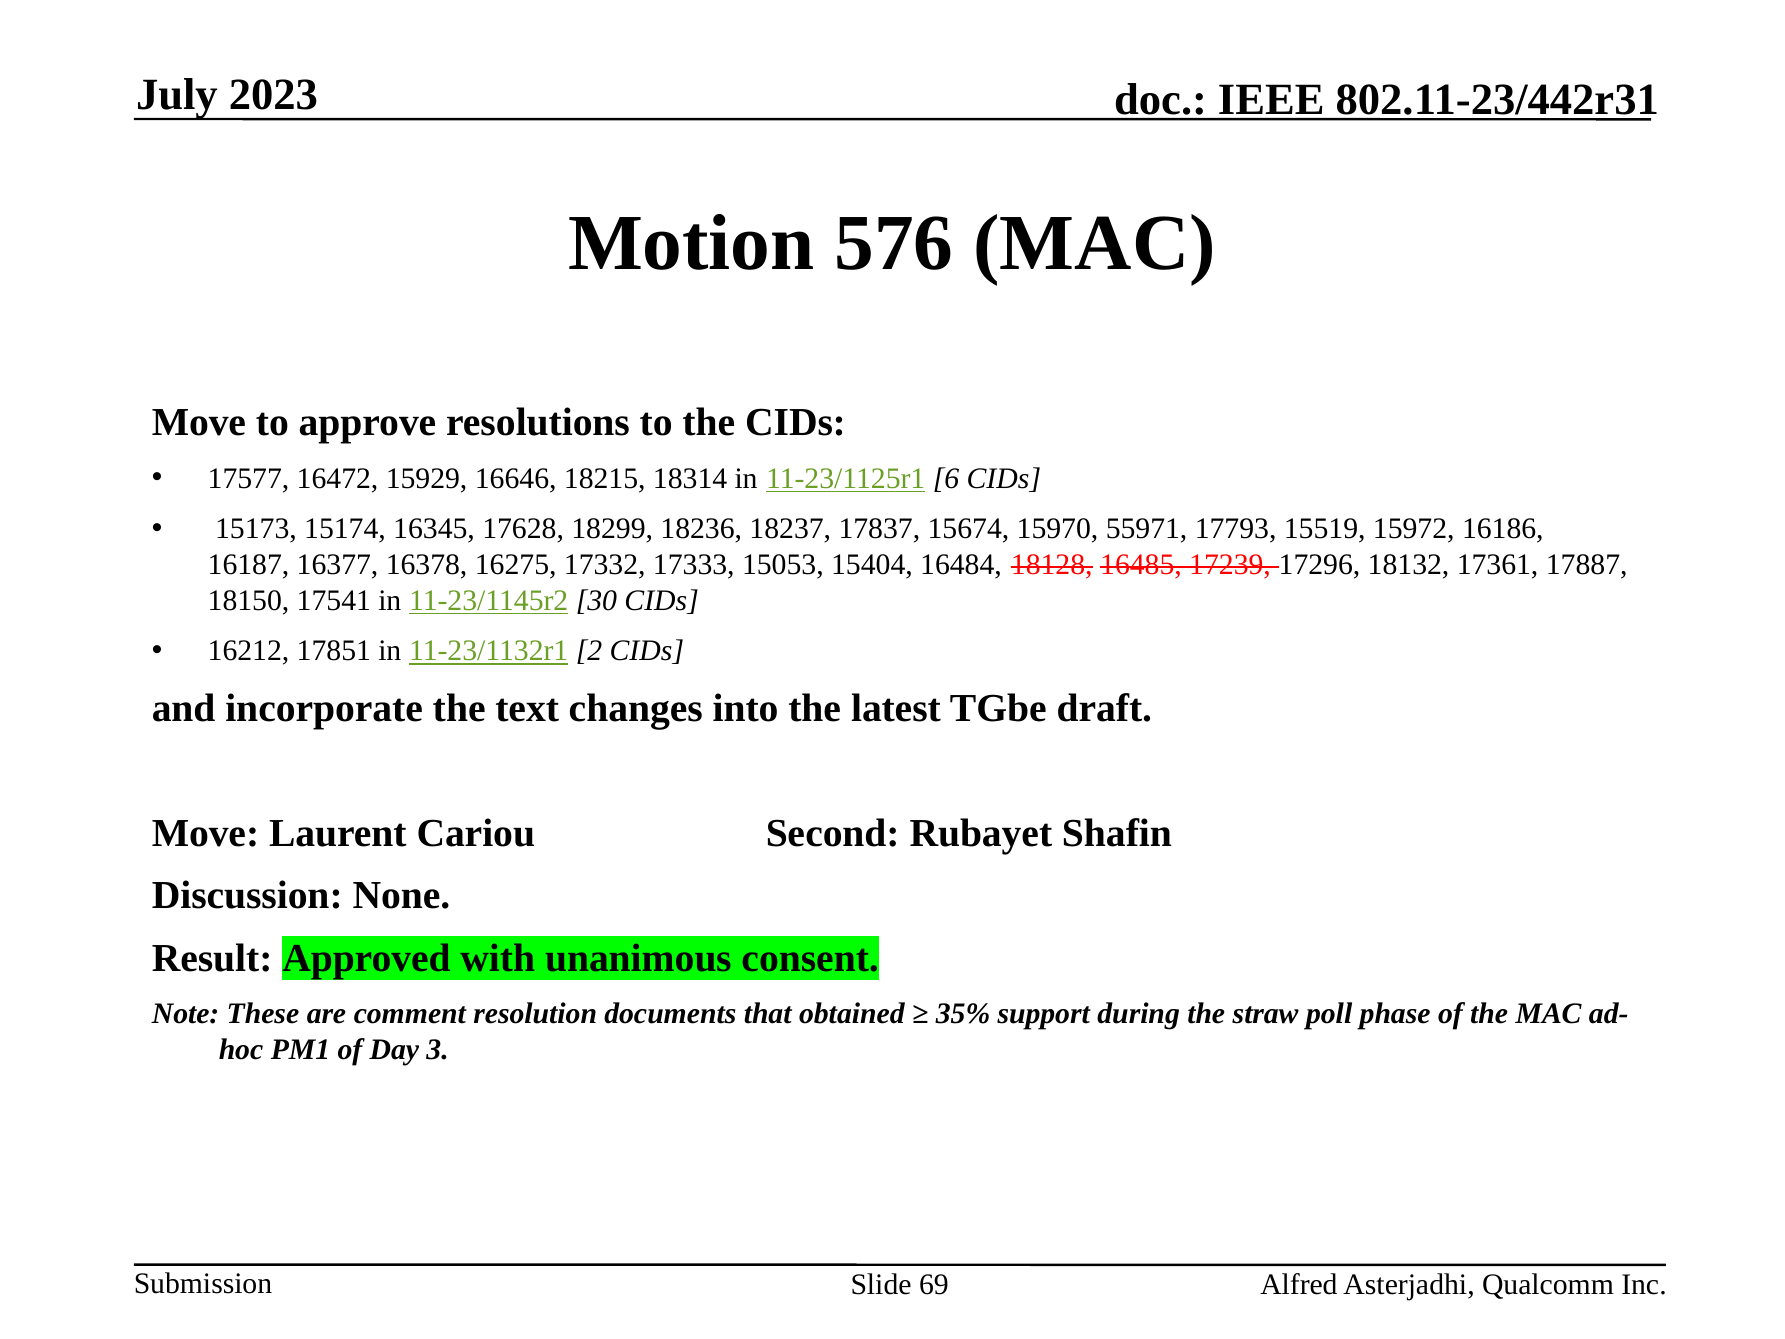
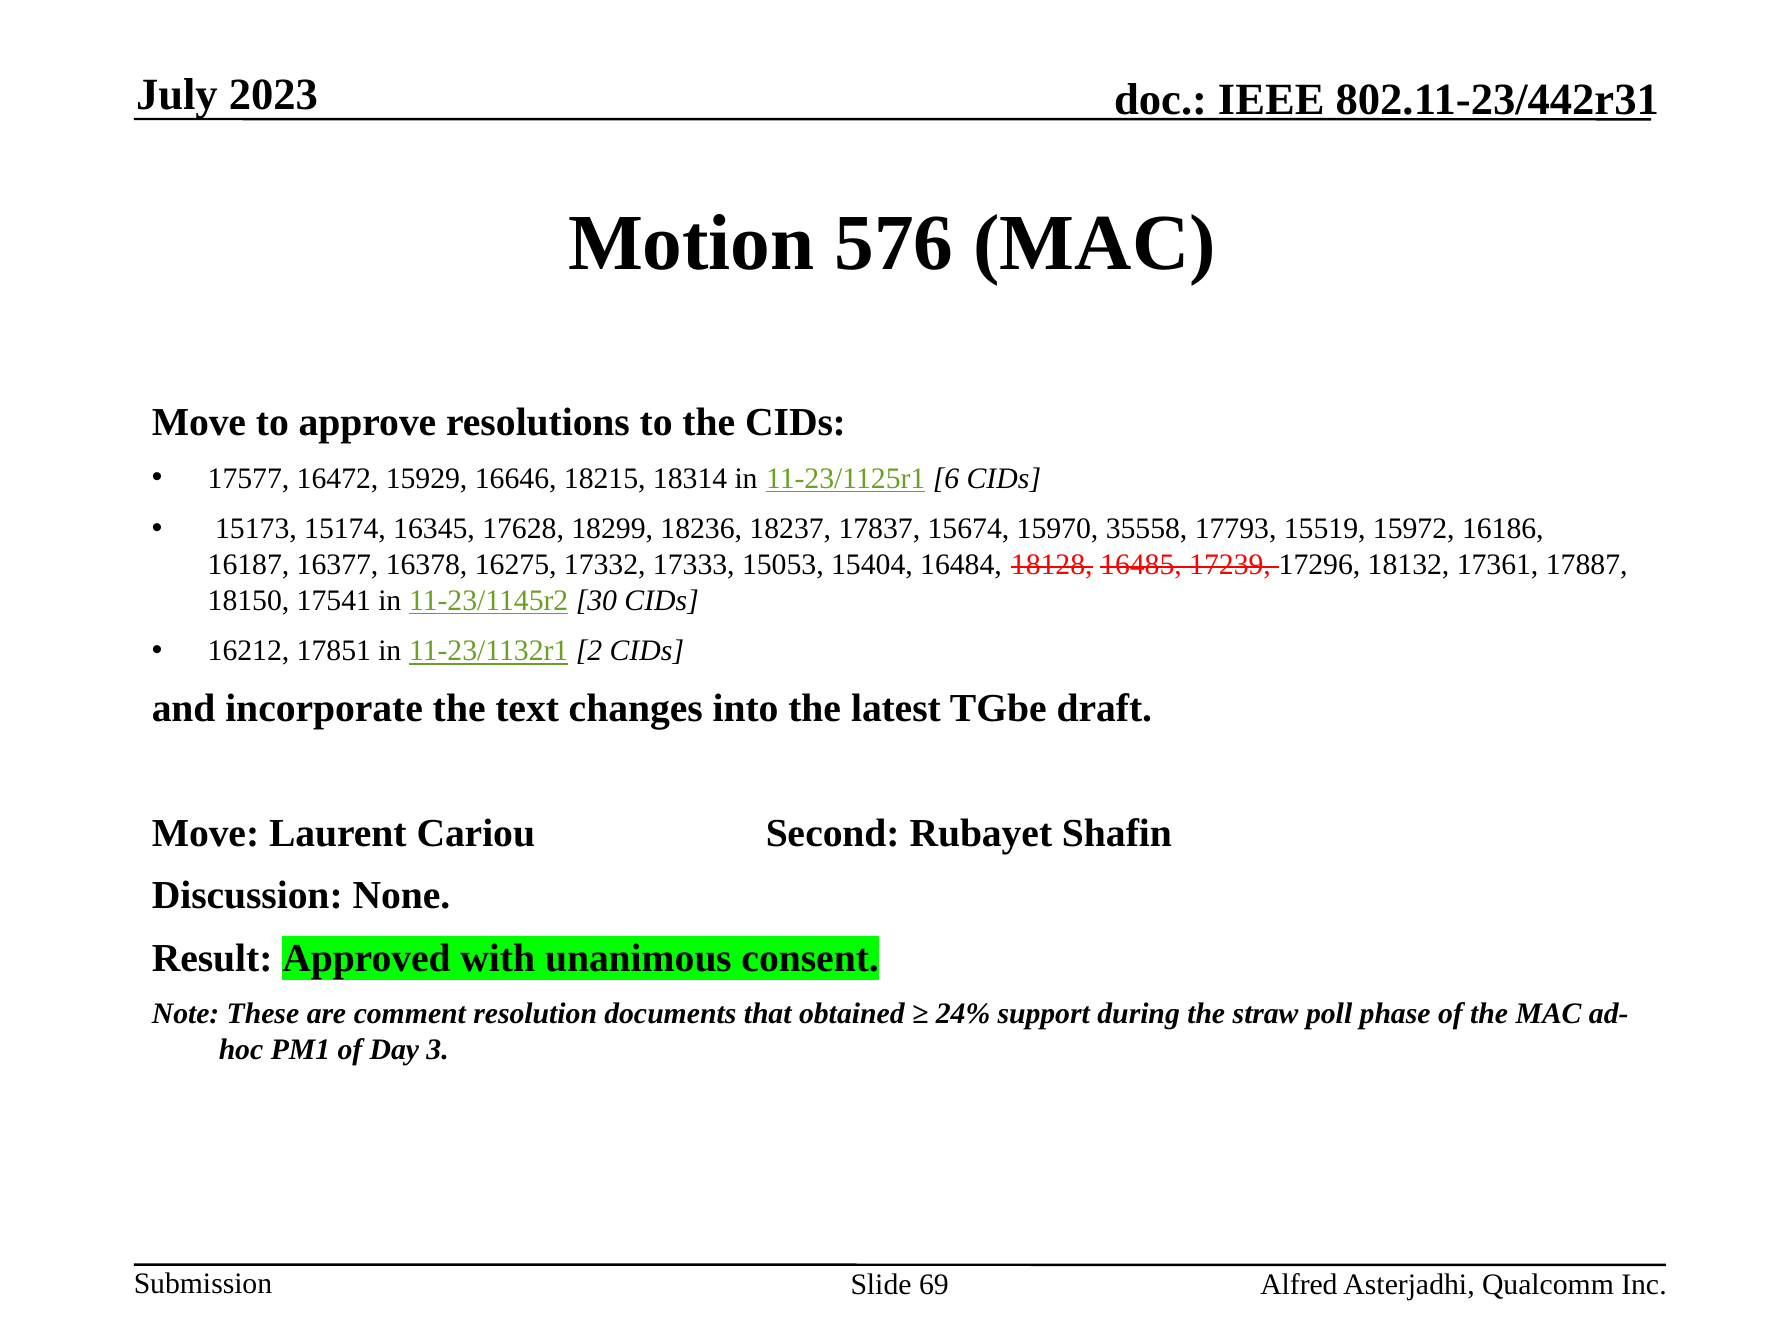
55971: 55971 -> 35558 (1147, 529)
35%: 35% -> 24% (963, 1014)
